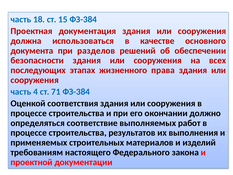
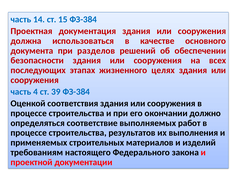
18: 18 -> 14 (39, 19)
права: права -> целях (163, 70)
71: 71 -> 39 (56, 92)
